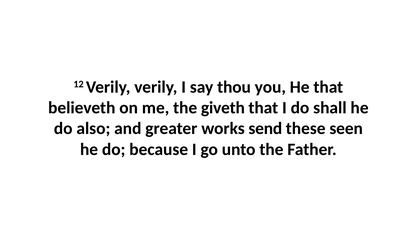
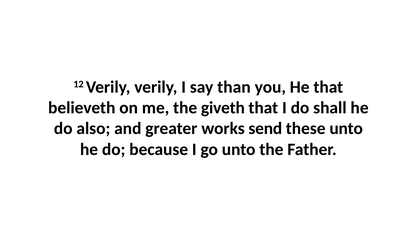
thou: thou -> than (234, 87)
these seen: seen -> unto (346, 129)
